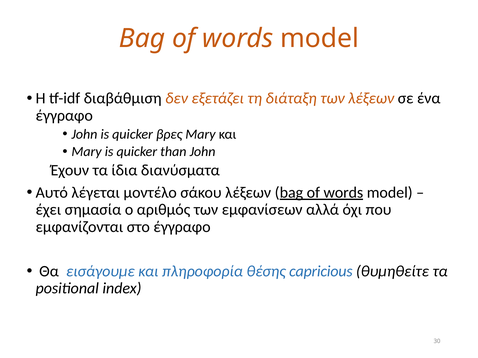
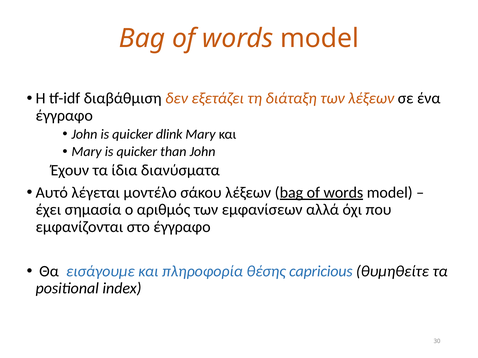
βρες: βρες -> dlink (169, 134)
